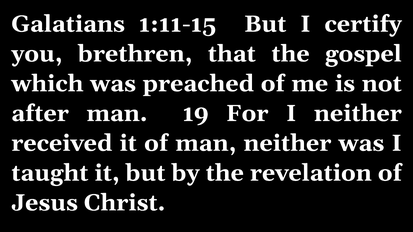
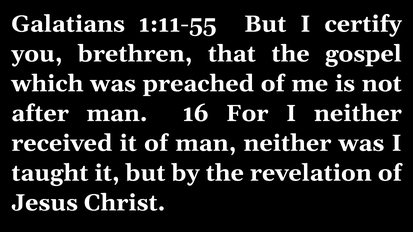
1:11-15: 1:11-15 -> 1:11-55 (178, 24)
19: 19 -> 16 (196, 114)
